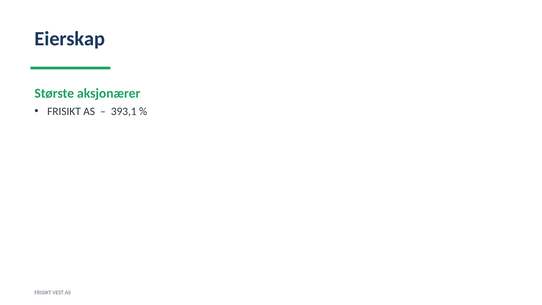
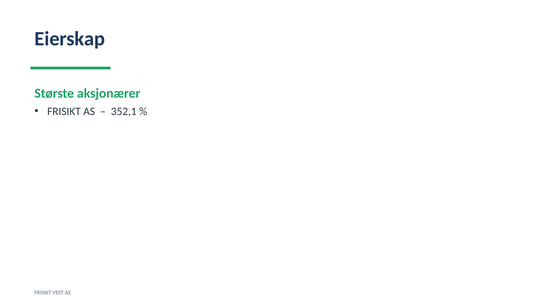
393,1: 393,1 -> 352,1 (124, 111)
